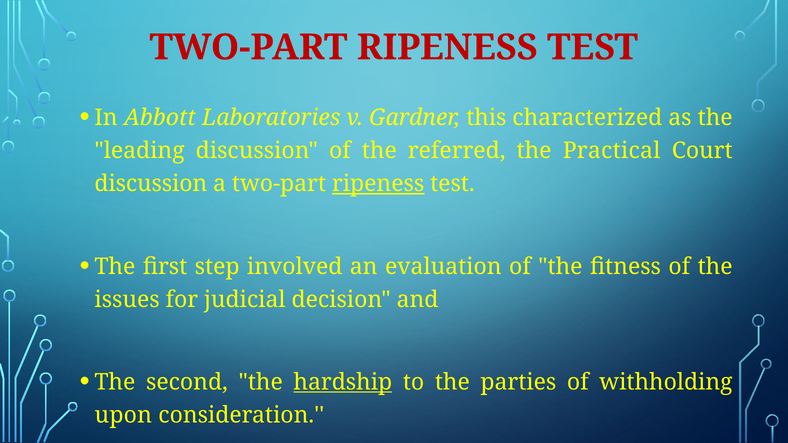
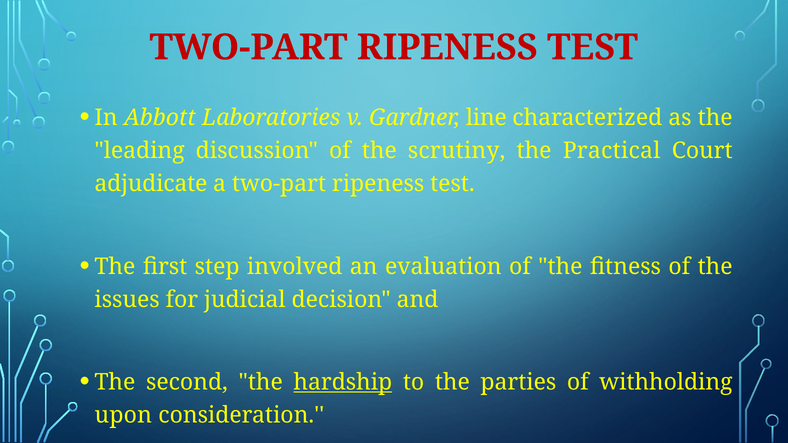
this: this -> line (486, 118)
referred: referred -> scrutiny (457, 151)
discussion: discussion -> adjudicate (151, 184)
ripeness underline: present -> none (378, 184)
